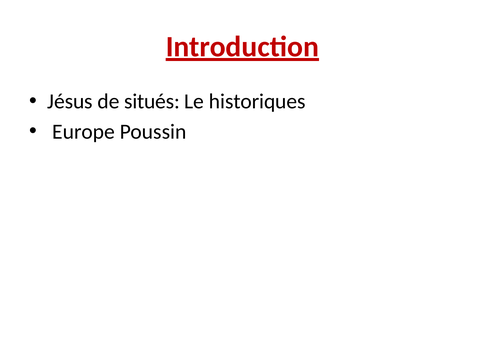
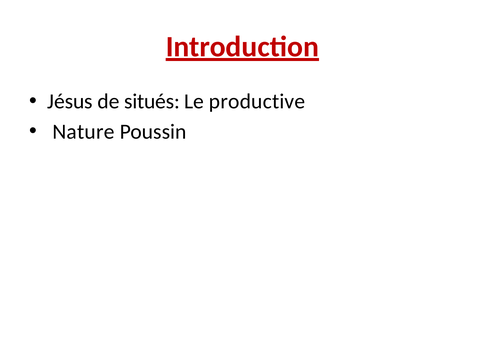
historiques: historiques -> productive (257, 102)
Europe: Europe -> Nature (83, 132)
